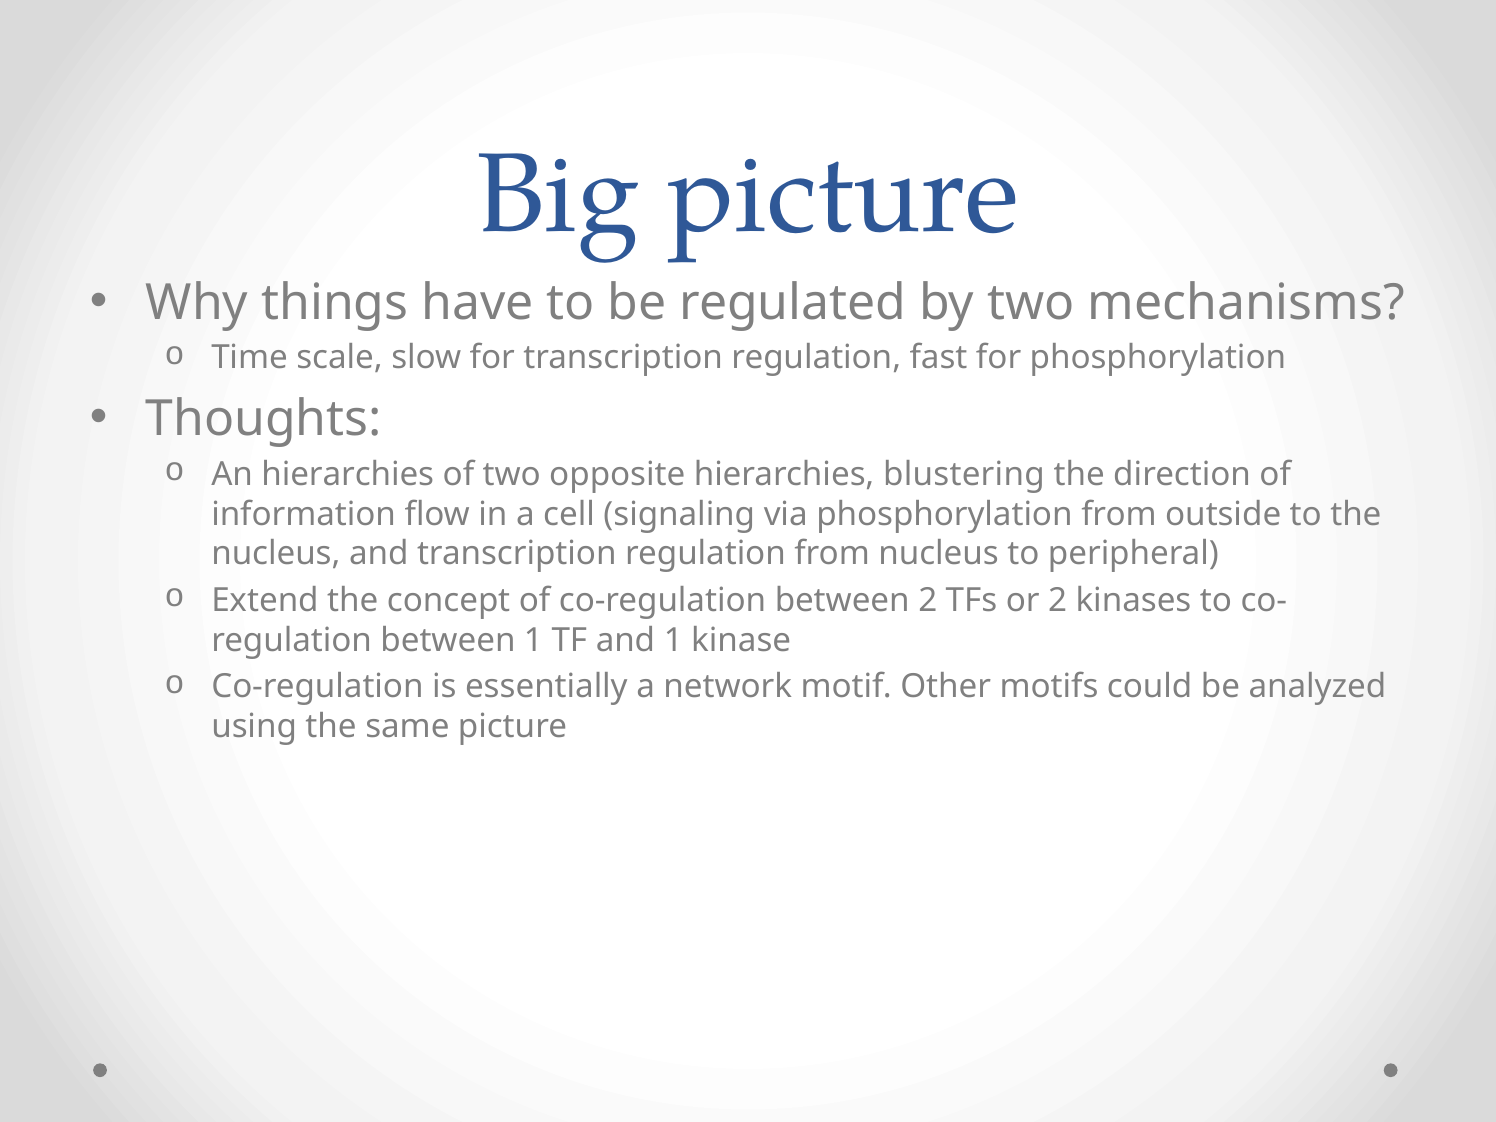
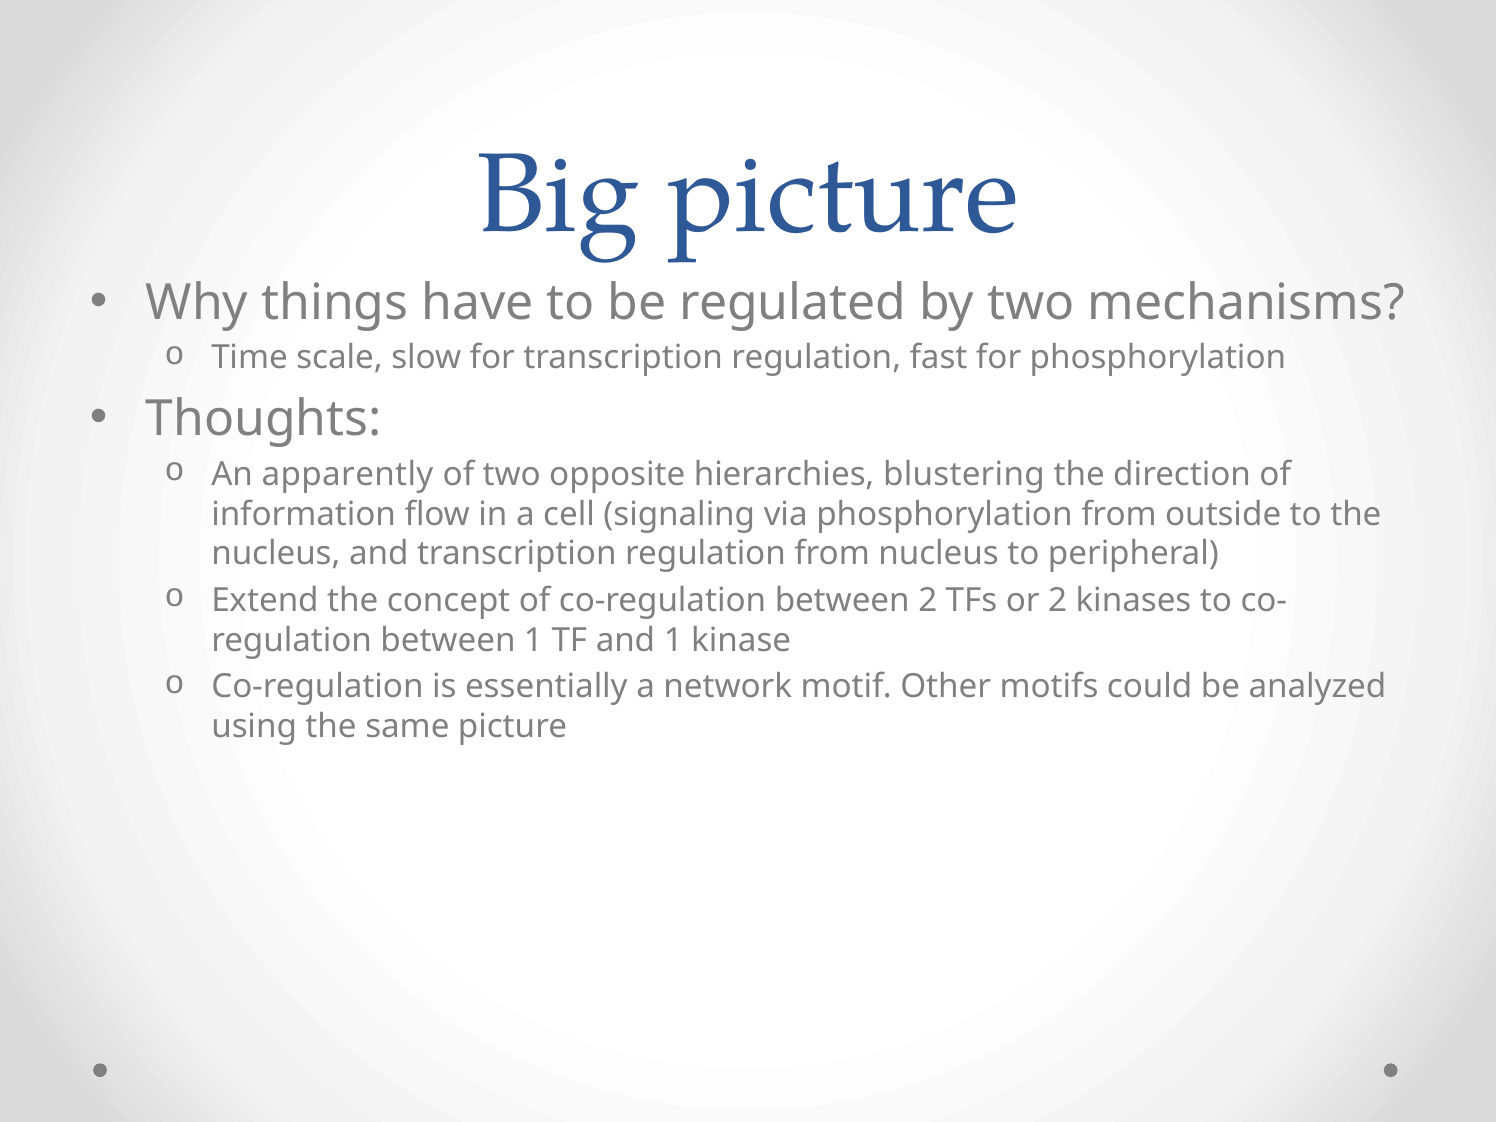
An hierarchies: hierarchies -> apparently (348, 474)
